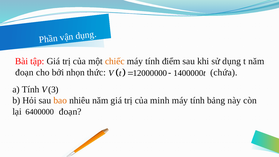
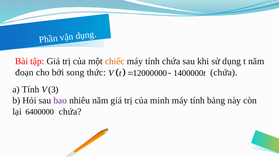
tính điểm: điểm -> chứa (171, 61)
nhọn: nhọn -> song (75, 72)
bao colour: orange -> purple (60, 100)
lại đoạn: đoạn -> chứa (70, 112)
